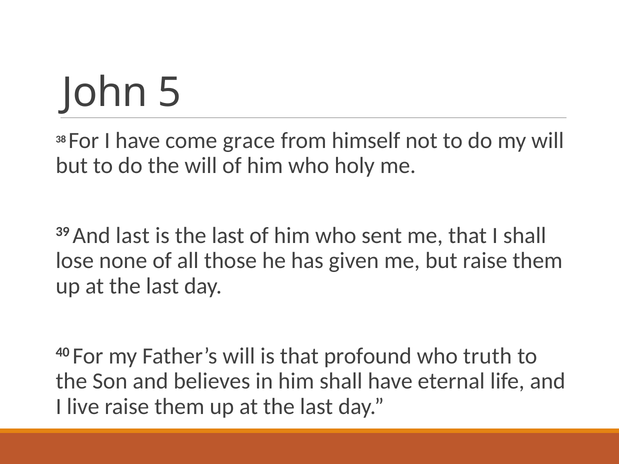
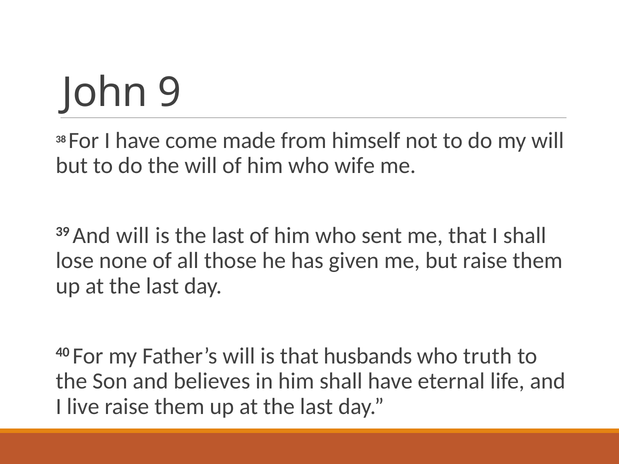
5: 5 -> 9 (169, 92)
grace: grace -> made (249, 140)
holy: holy -> wife (355, 166)
And last: last -> will (133, 236)
profound: profound -> husbands (368, 356)
